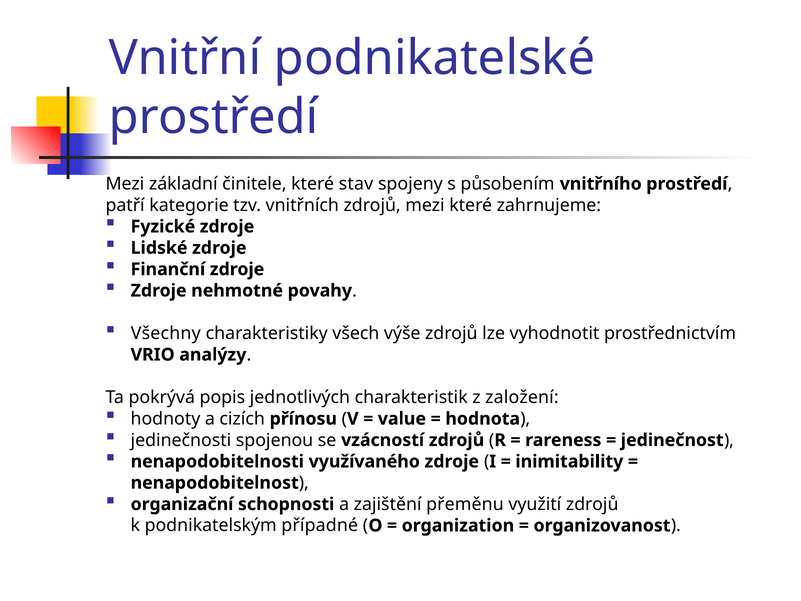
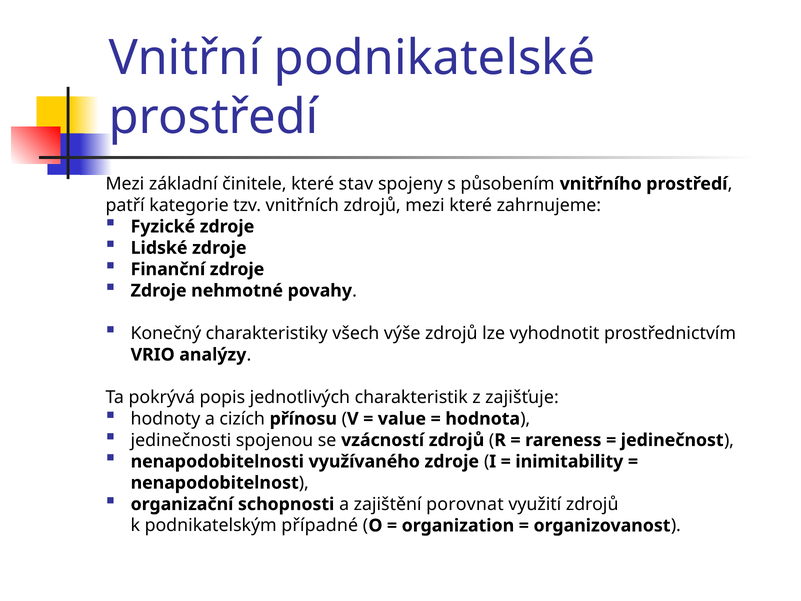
Všechny: Všechny -> Konečný (166, 333)
založení: založení -> zajišťuje (522, 397)
přeměnu: přeměnu -> porovnat (465, 504)
